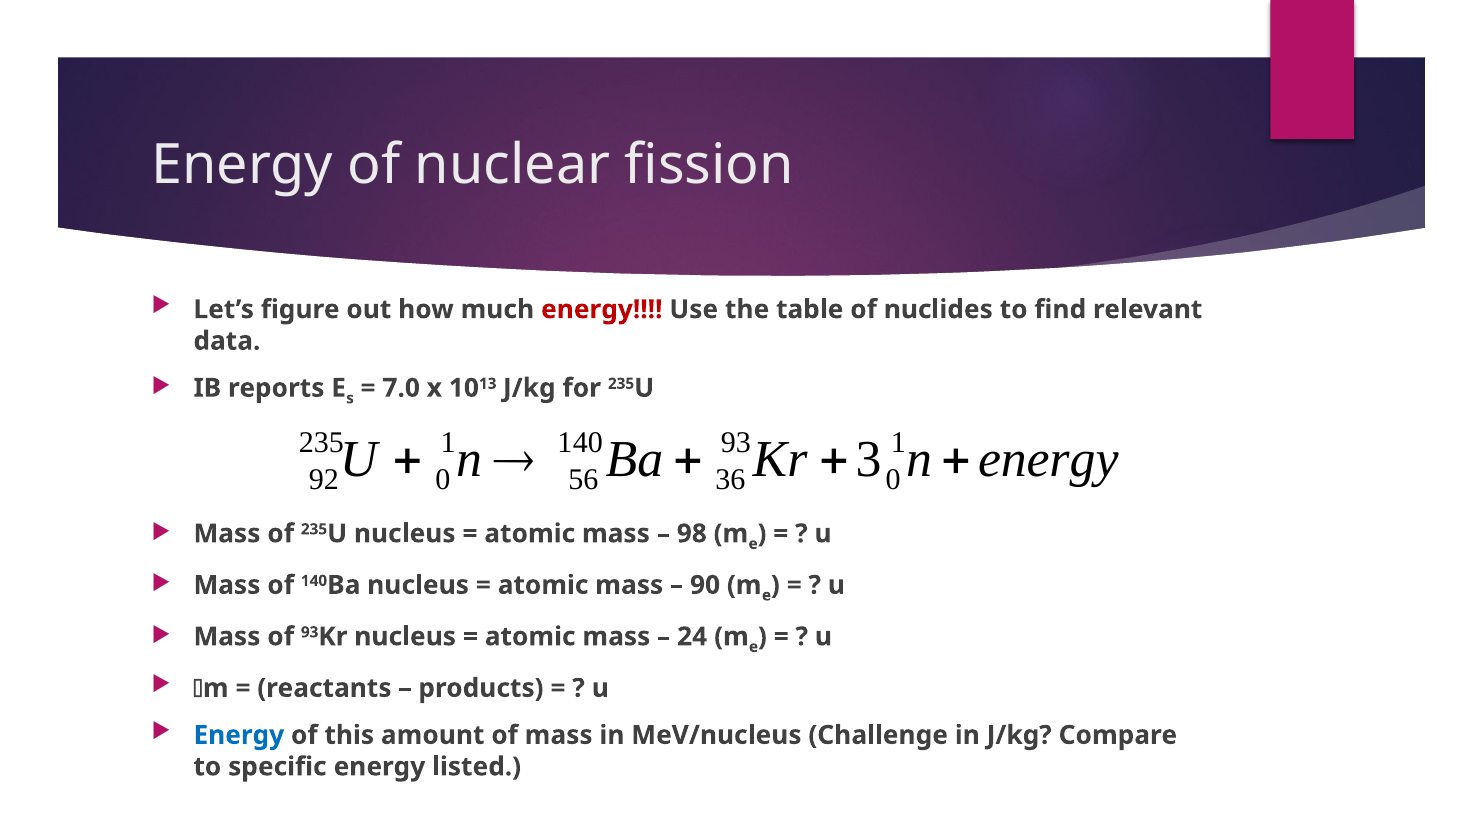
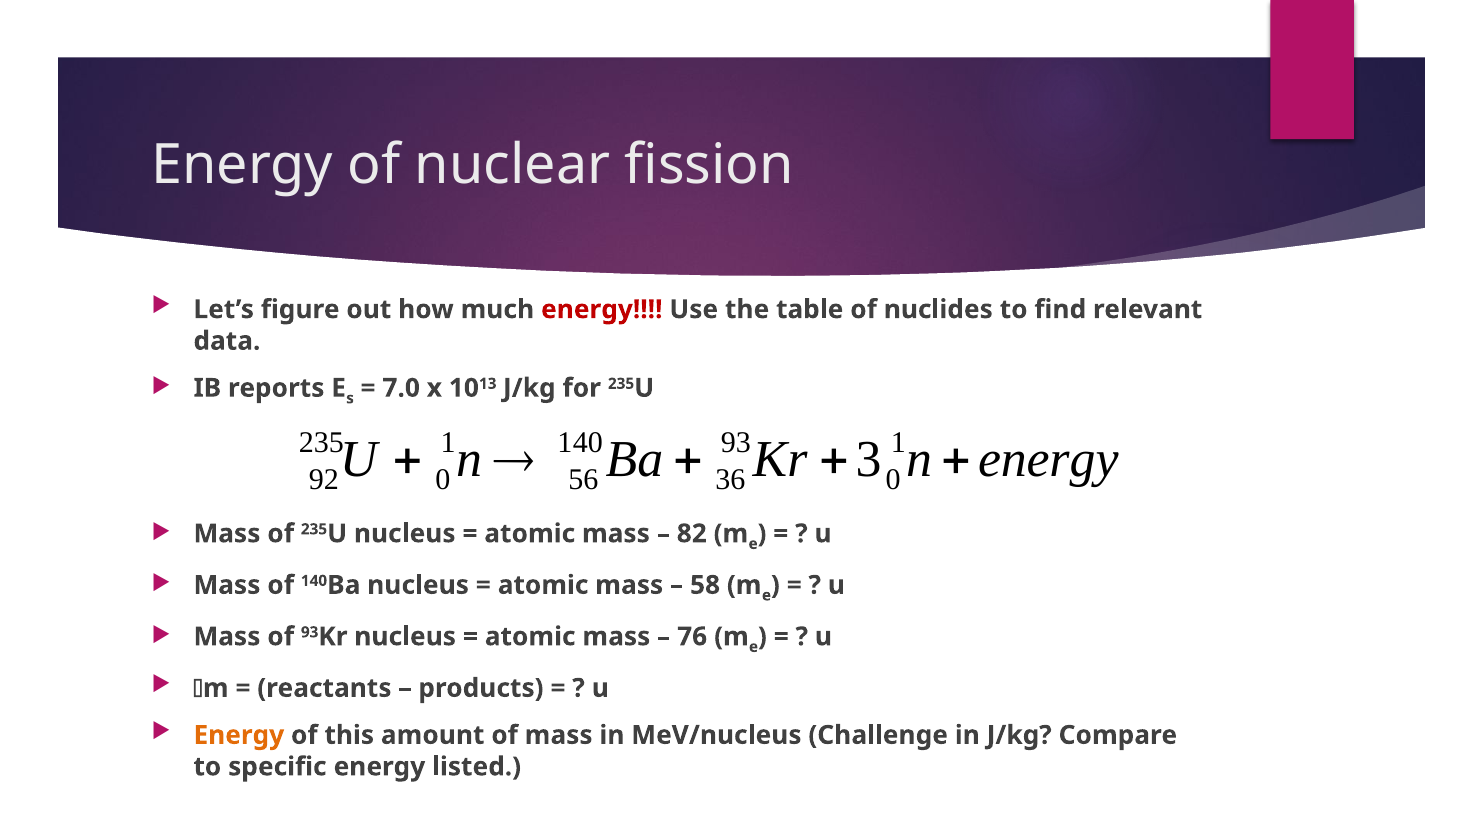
98: 98 -> 82 (692, 533)
90: 90 -> 58 (705, 585)
24: 24 -> 76 (692, 636)
Energy colour: blue -> orange (239, 735)
